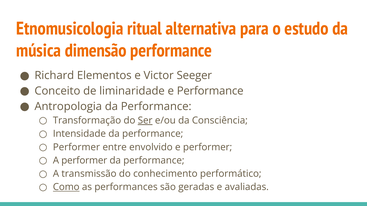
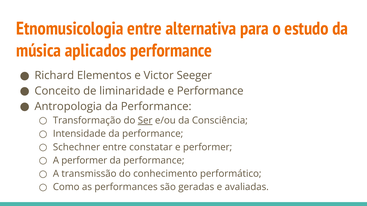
Etnomusicologia ritual: ritual -> entre (145, 29)
dimensão: dimensão -> aplicados (96, 51)
Performer: Performer -> Schechner (76, 147)
envolvido: envolvido -> constatar (151, 147)
Como underline: present -> none (66, 187)
